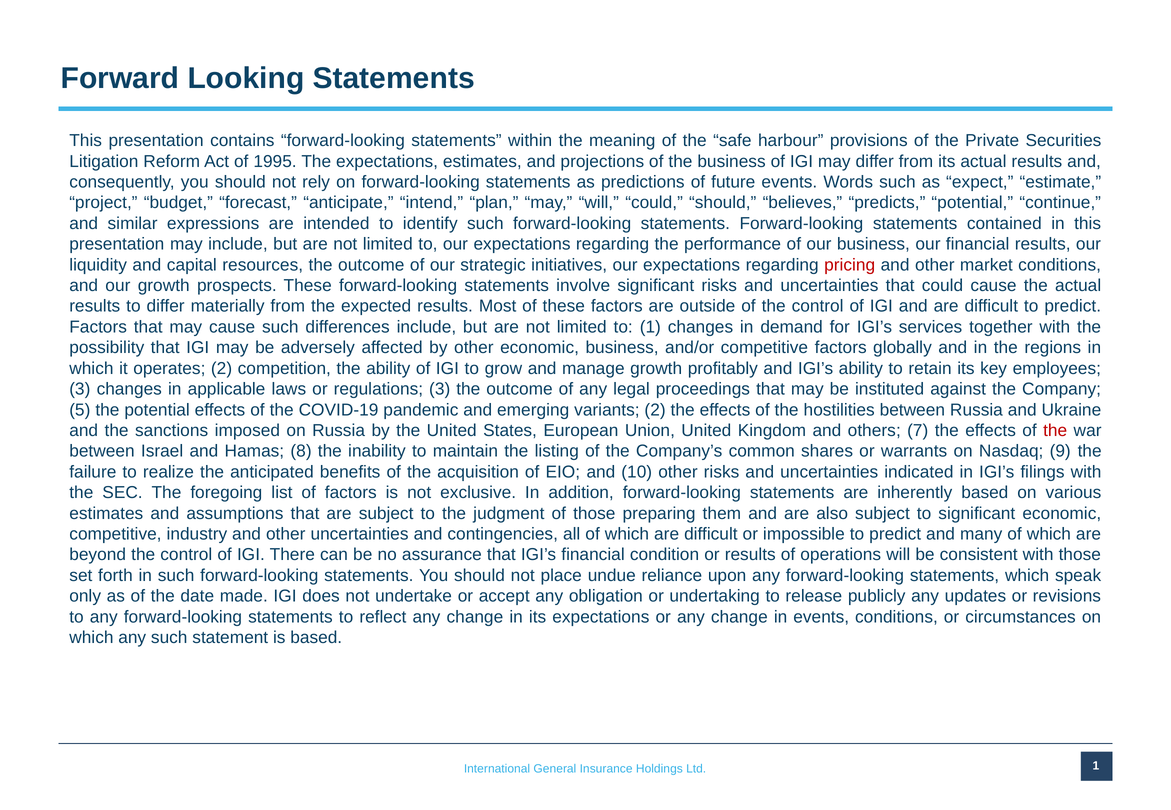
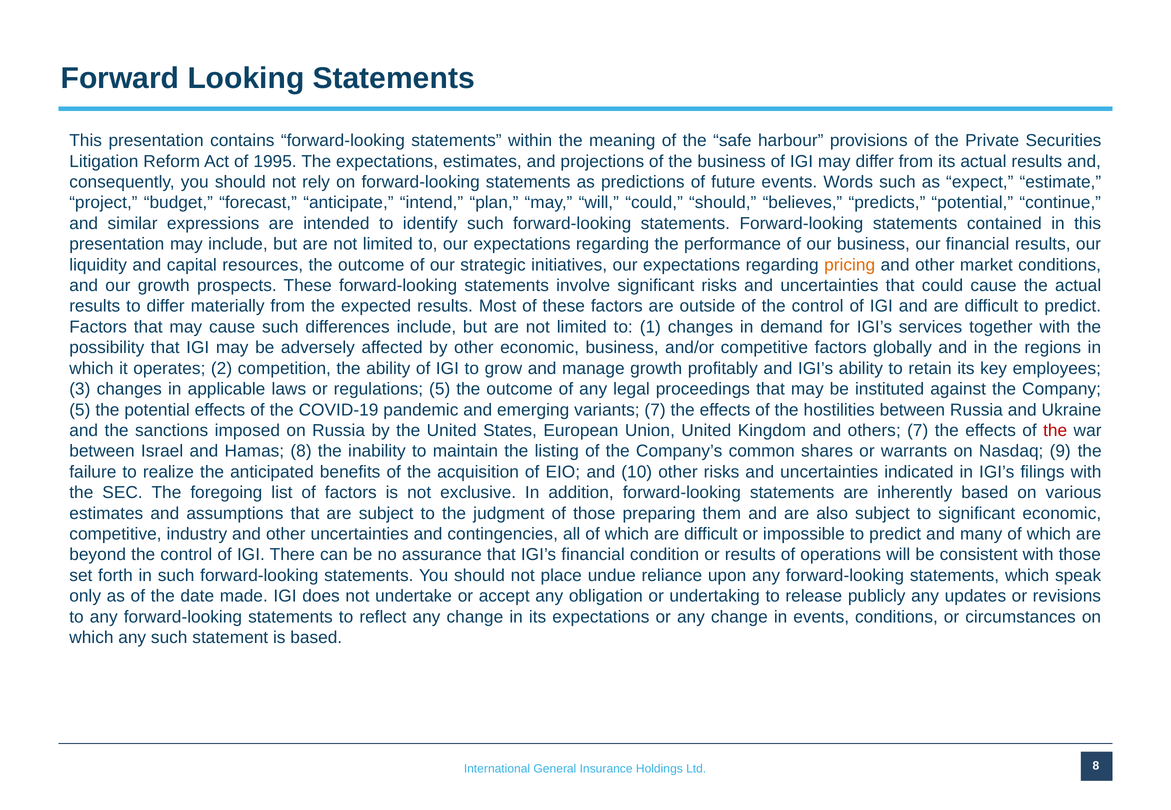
pricing colour: red -> orange (850, 265)
regulations 3: 3 -> 5 (440, 389)
variants 2: 2 -> 7 (655, 410)
1: 1 -> 8 (1096, 767)
